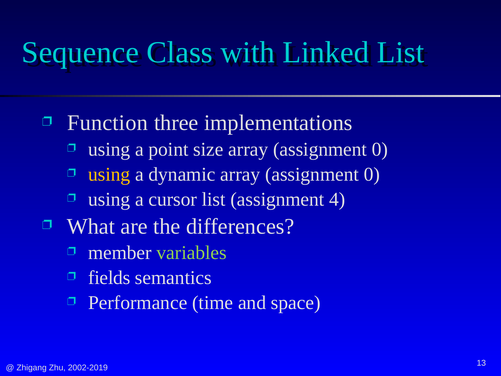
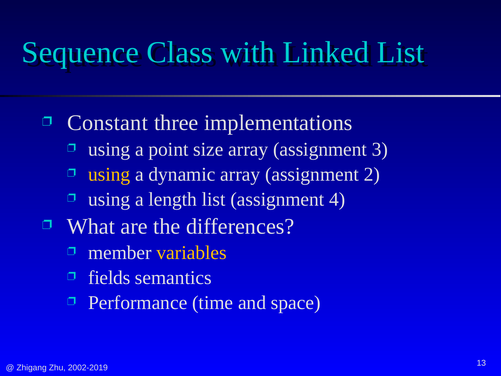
Function: Function -> Constant (108, 123)
size array assignment 0: 0 -> 3 (380, 149)
dynamic array assignment 0: 0 -> 2 (372, 174)
cursor: cursor -> length (173, 199)
variables colour: light green -> yellow (192, 253)
